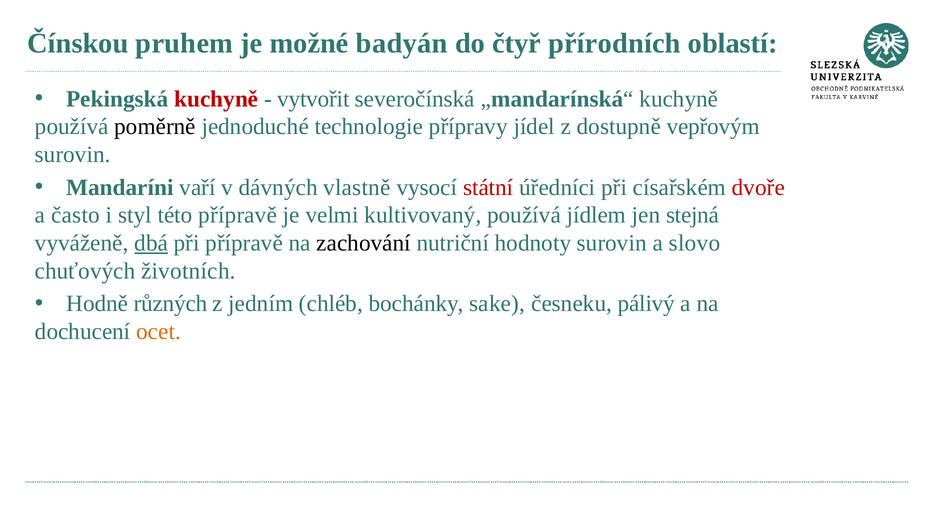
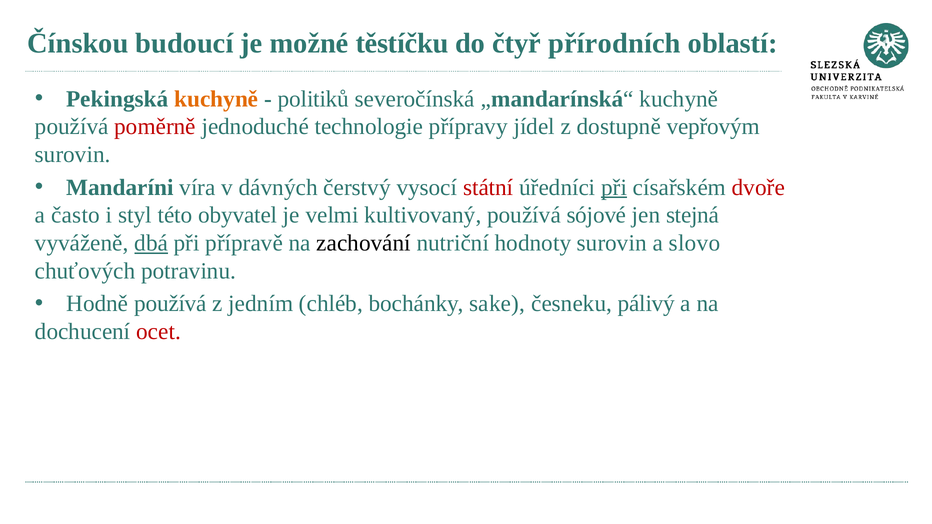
pruhem: pruhem -> budoucí (184, 44)
badyán: badyán -> těstíčku (402, 44)
kuchyně colour: red -> orange (216, 99)
vytvořit: vytvořit -> politiků (313, 99)
poměrně colour: black -> red (155, 127)
vaří: vaří -> víra (197, 187)
vlastně: vlastně -> čerstvý (357, 187)
při underline: none -> present (614, 187)
této přípravě: přípravě -> obyvatel (238, 215)
jídlem: jídlem -> sójové (596, 215)
životních: životních -> potravinu (189, 271)
Hodně různých: různých -> používá (170, 304)
ocet colour: orange -> red (159, 332)
